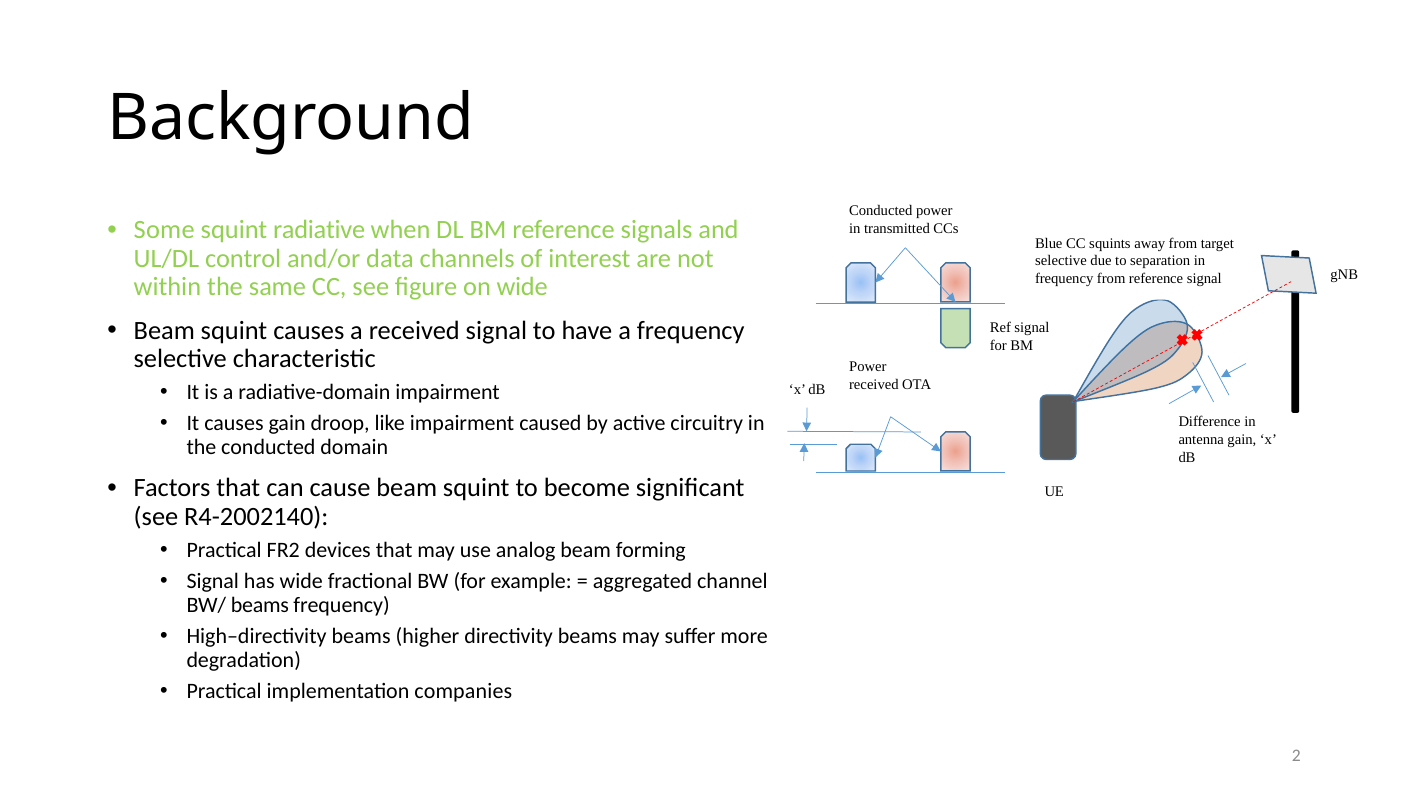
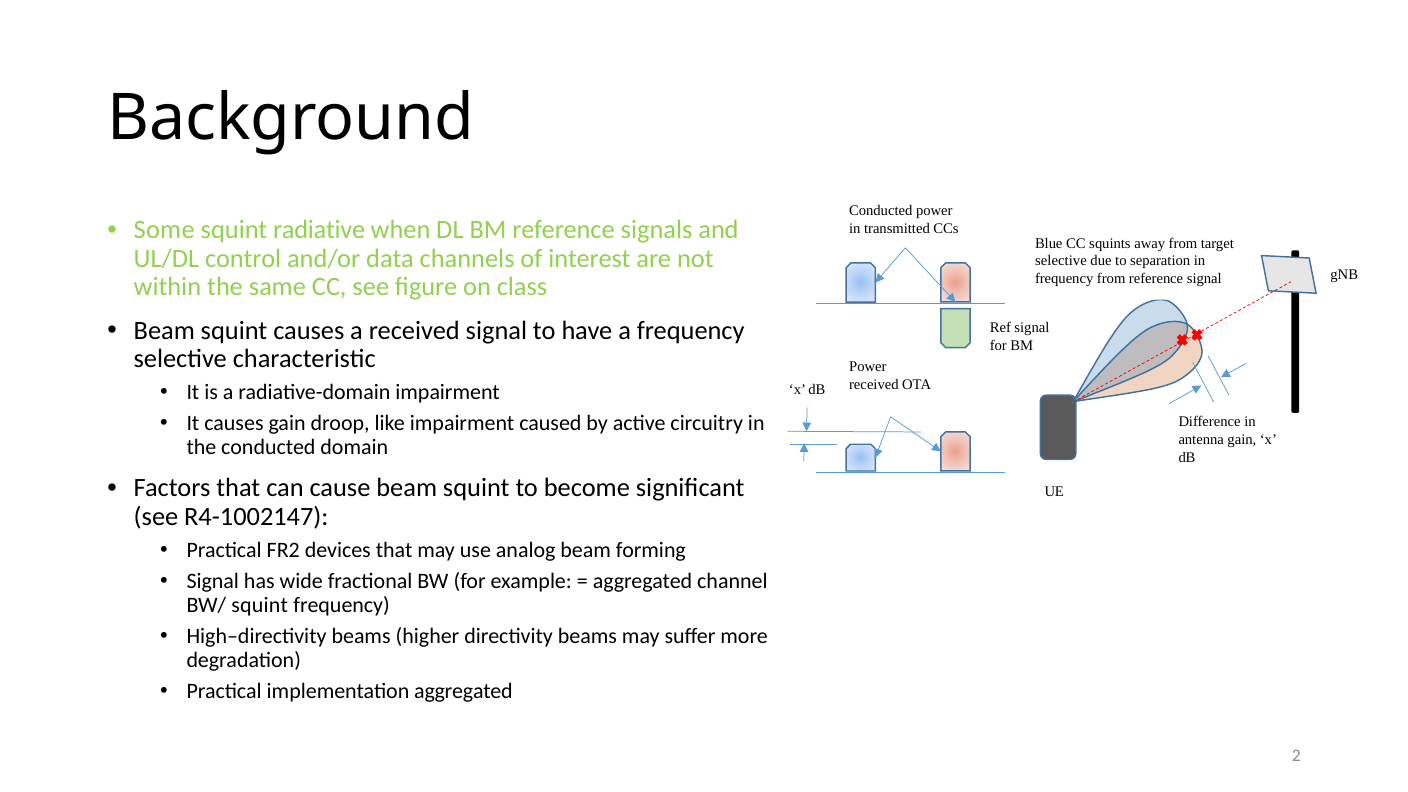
on wide: wide -> class (522, 287)
R4-2002140: R4-2002140 -> R4-1002147 (256, 517)
BW/ beams: beams -> squint (260, 605)
implementation companies: companies -> aggregated (463, 691)
